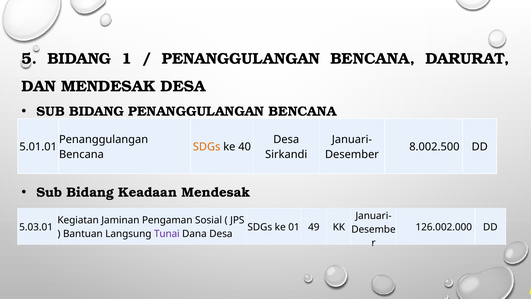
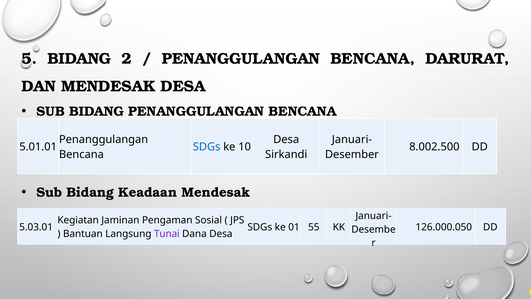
1: 1 -> 2 (127, 59)
SDGs colour: orange -> blue (207, 147)
40: 40 -> 10 (245, 147)
49: 49 -> 55 (314, 227)
126.002.000: 126.002.000 -> 126.000.050 (444, 227)
